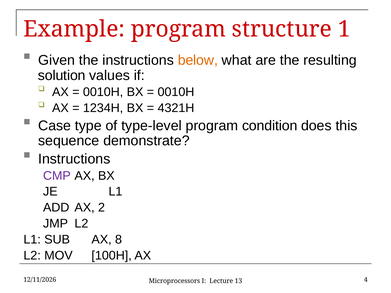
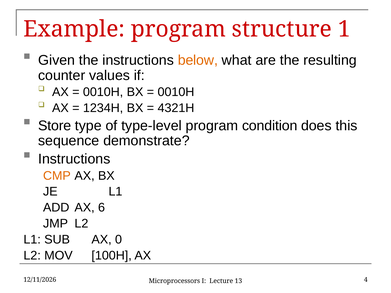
solution: solution -> counter (62, 76)
Case: Case -> Store (55, 126)
CMP colour: purple -> orange (57, 176)
2: 2 -> 6 (102, 208)
8: 8 -> 0 (119, 240)
